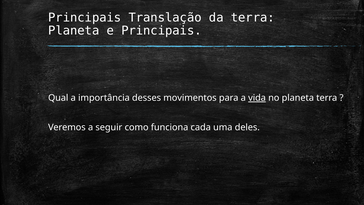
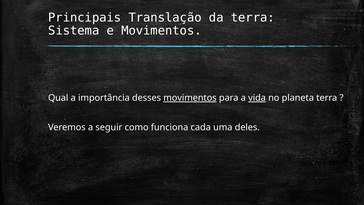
Planeta: Planeta -> Sistema (74, 31)
e Principais: Principais -> Movimentos (161, 31)
movimentos underline: none -> present (190, 98)
